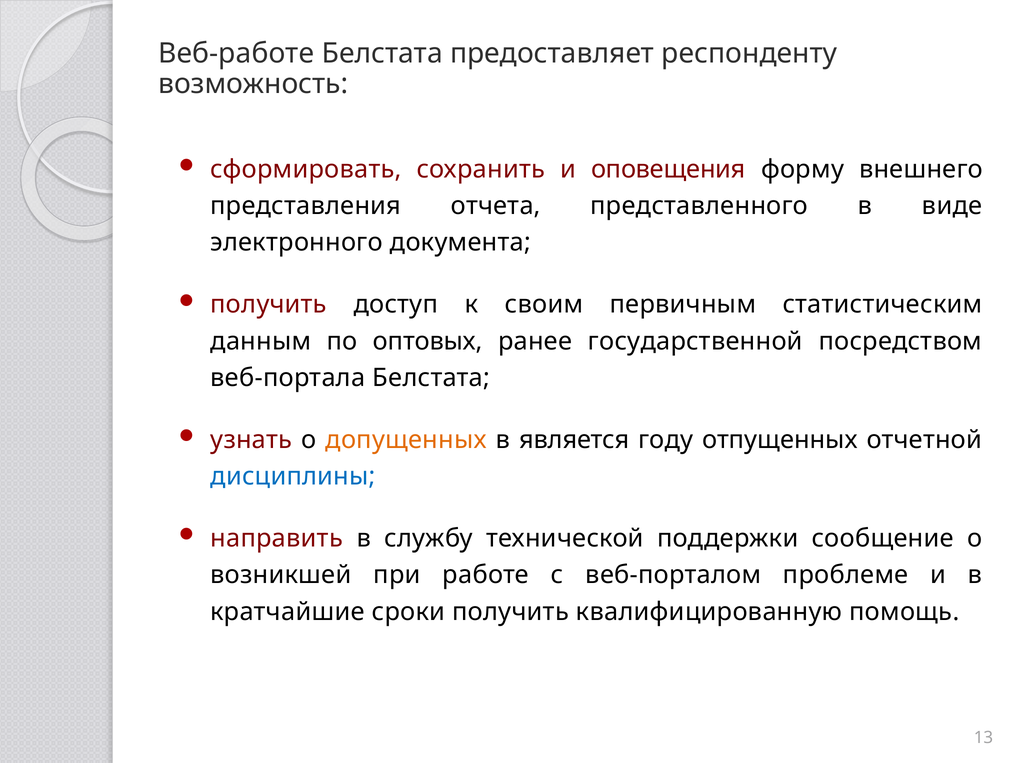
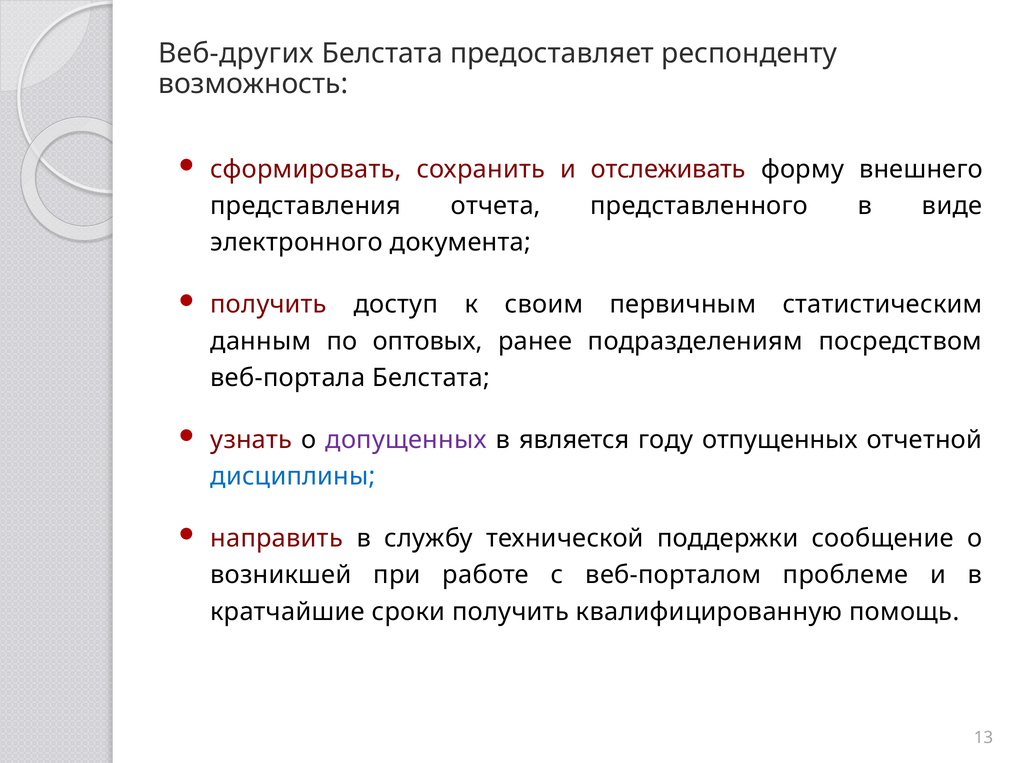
Веб-работе: Веб-работе -> Веб-других (236, 54)
оповещения: оповещения -> отслеживать (668, 169)
государственной: государственной -> подразделениям (695, 341)
допущенных colour: orange -> purple (406, 440)
